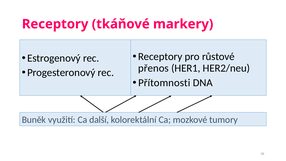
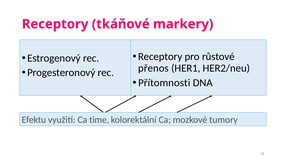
Buněk: Buněk -> Efektu (34, 120)
další: další -> time (99, 120)
